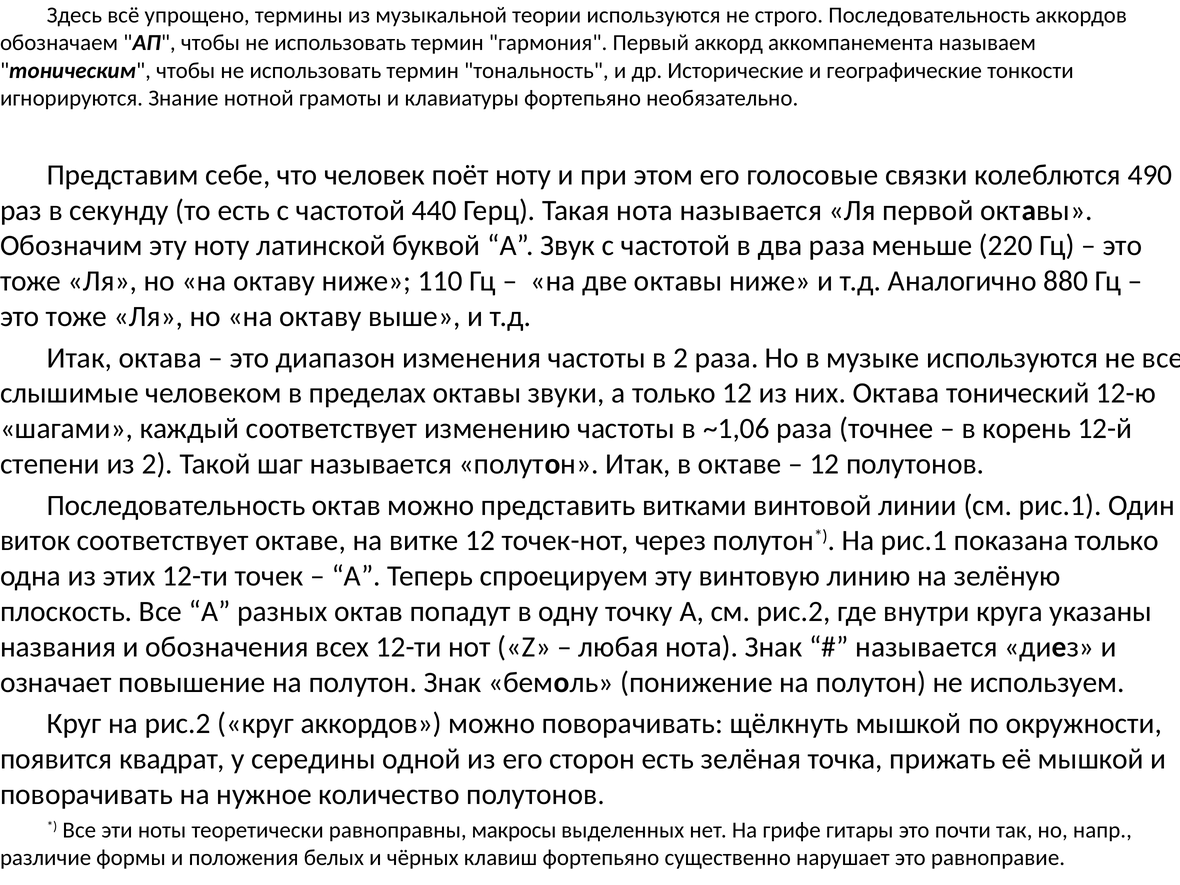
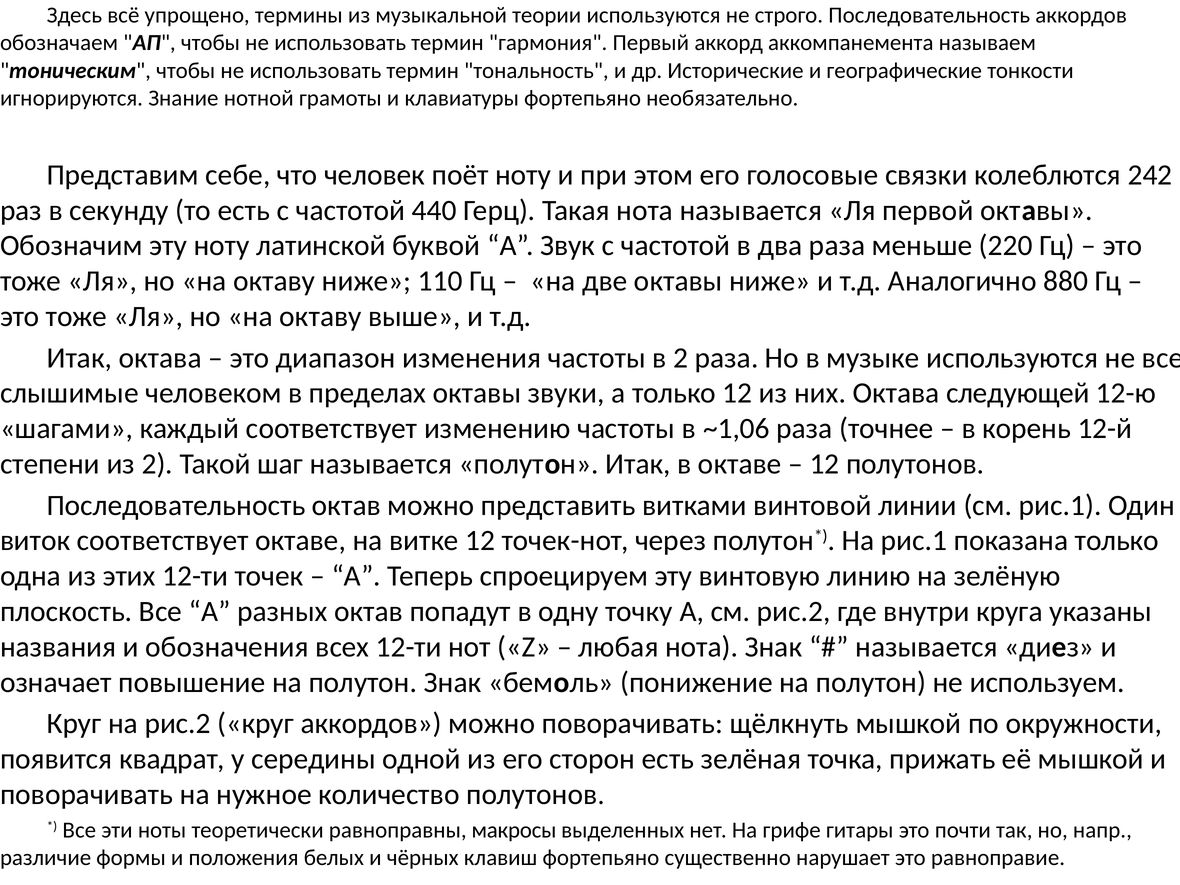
490: 490 -> 242 (1150, 175)
тонический: тонический -> следующей (1018, 393)
